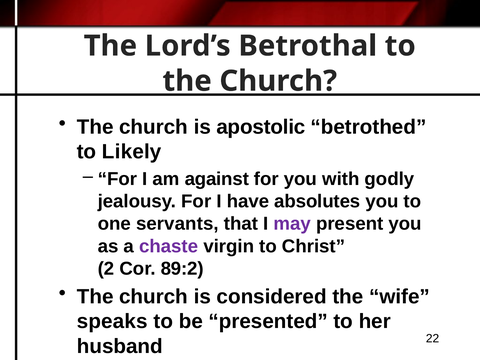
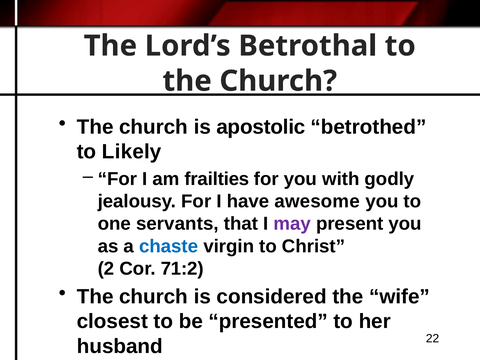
against: against -> frailties (217, 179)
absolutes: absolutes -> awesome (317, 201)
chaste colour: purple -> blue (169, 246)
89:2: 89:2 -> 71:2 (182, 269)
speaks: speaks -> closest (112, 321)
